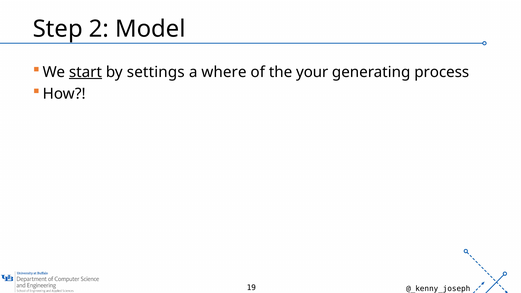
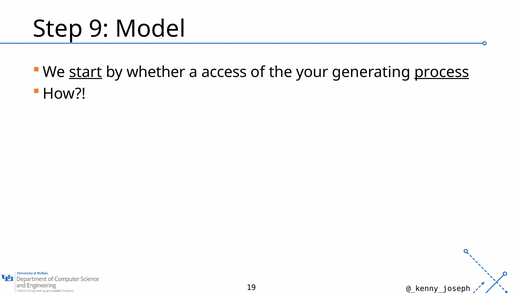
2: 2 -> 9 (99, 29)
settings: settings -> whether (156, 72)
where: where -> access (224, 72)
process underline: none -> present (442, 72)
